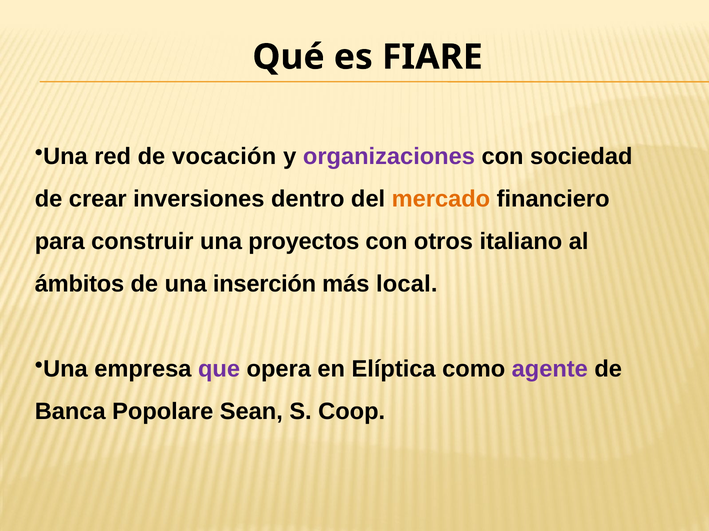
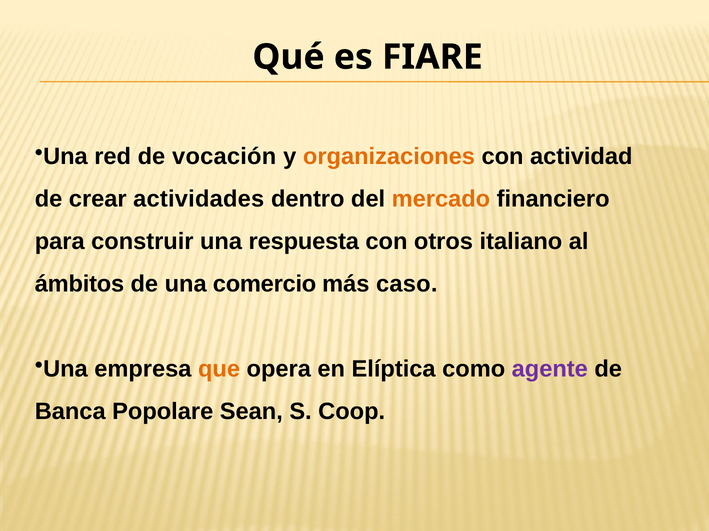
organizaciones colour: purple -> orange (389, 157)
sociedad: sociedad -> actividad (581, 157)
inversiones: inversiones -> actividades (199, 199)
proyectos: proyectos -> respuesta (304, 242)
inserción: inserción -> comercio (265, 285)
local: local -> caso (407, 285)
que colour: purple -> orange (219, 370)
